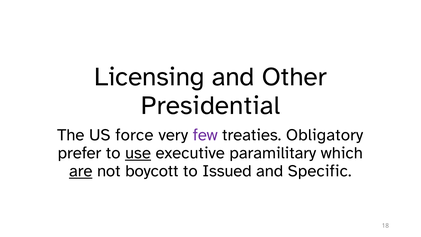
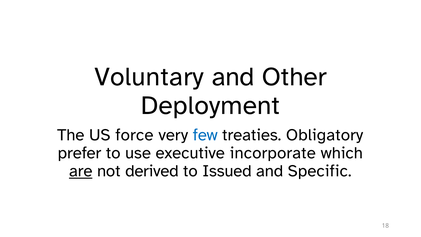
Licensing: Licensing -> Voluntary (149, 77)
Presidential: Presidential -> Deployment (210, 105)
few colour: purple -> blue (205, 135)
use underline: present -> none (138, 153)
paramilitary: paramilitary -> incorporate (273, 153)
boycott: boycott -> derived (152, 171)
